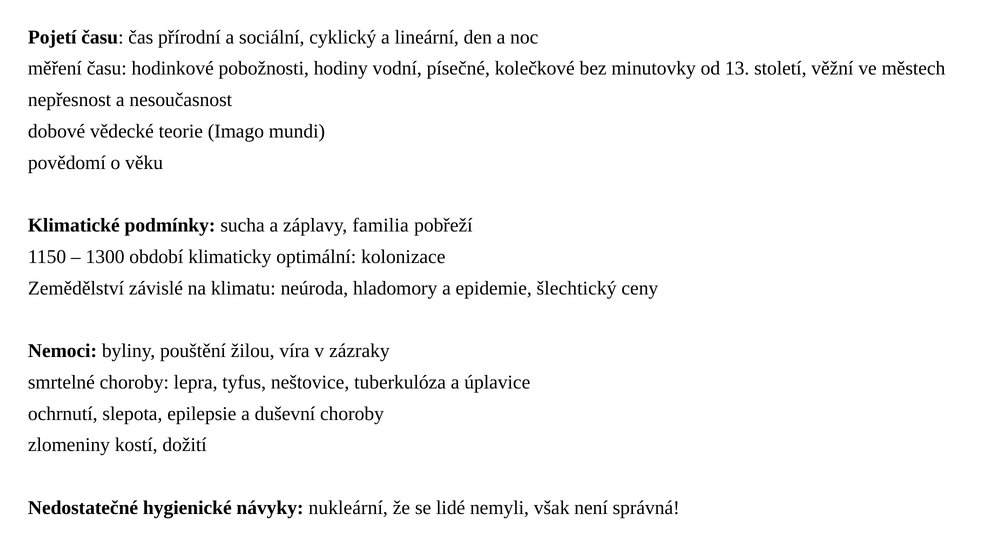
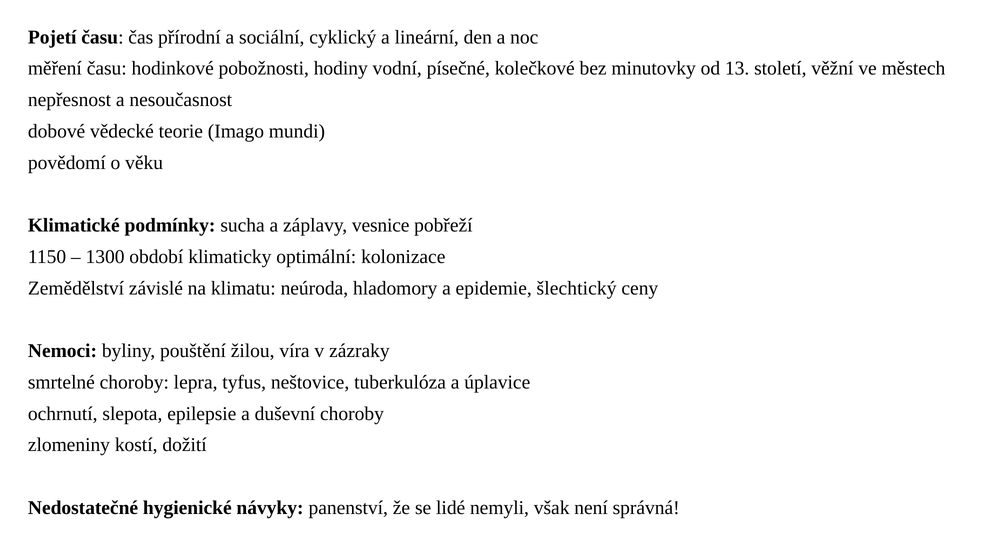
familia: familia -> vesnice (381, 225)
nukleární: nukleární -> panenství (348, 507)
